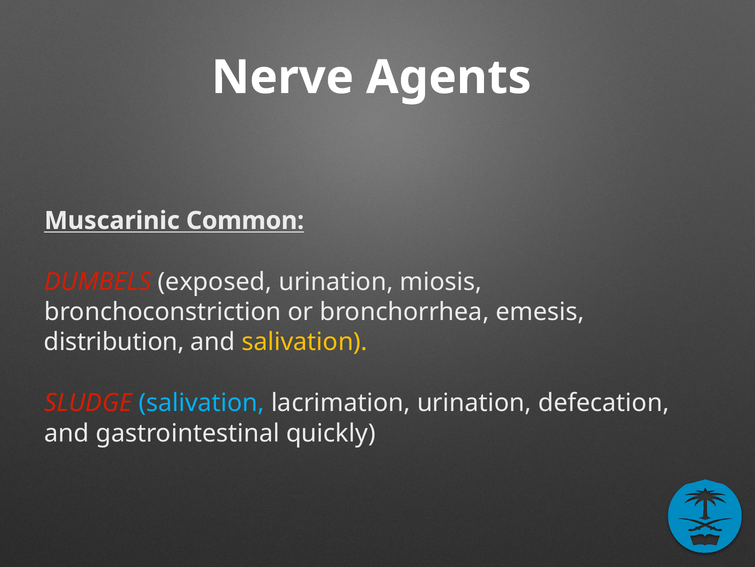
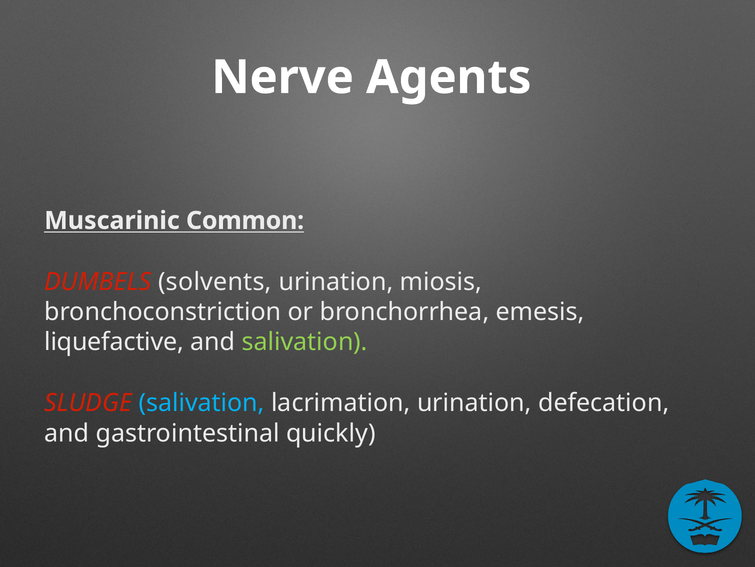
exposed: exposed -> solvents (215, 281)
distribution: distribution -> liquefactive (114, 342)
salivation colour: yellow -> light green (305, 342)
